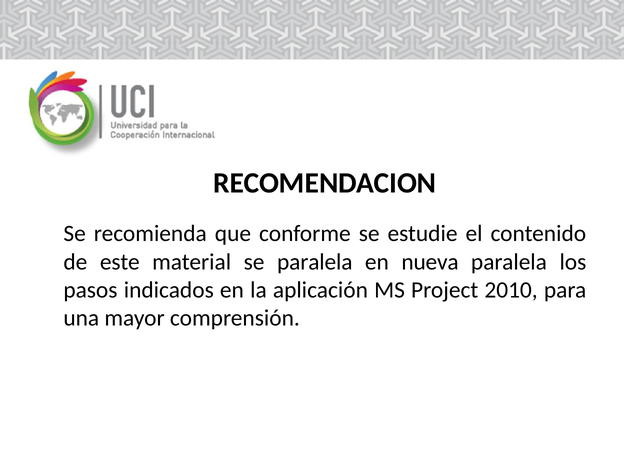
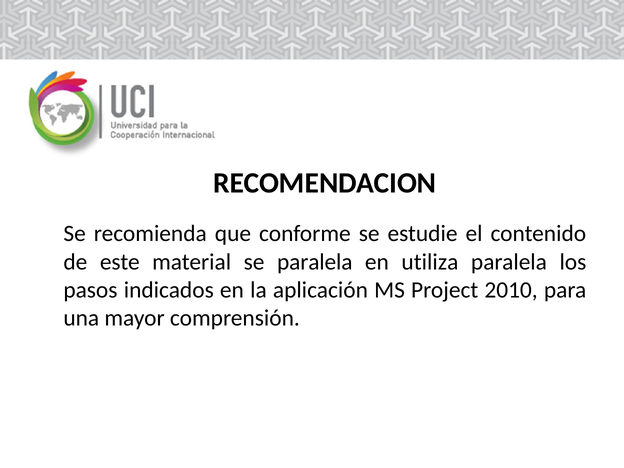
nueva: nueva -> utiliza (430, 262)
